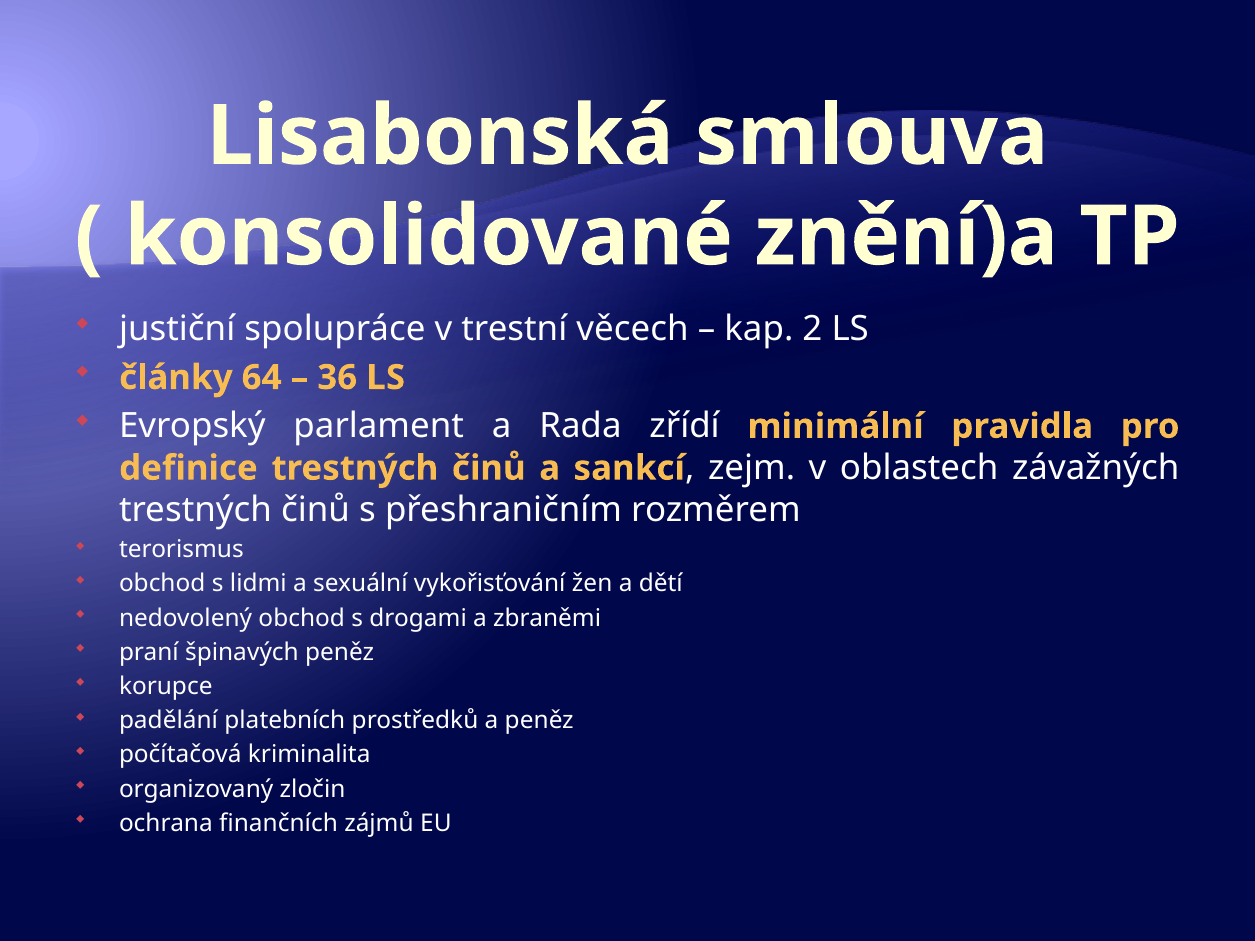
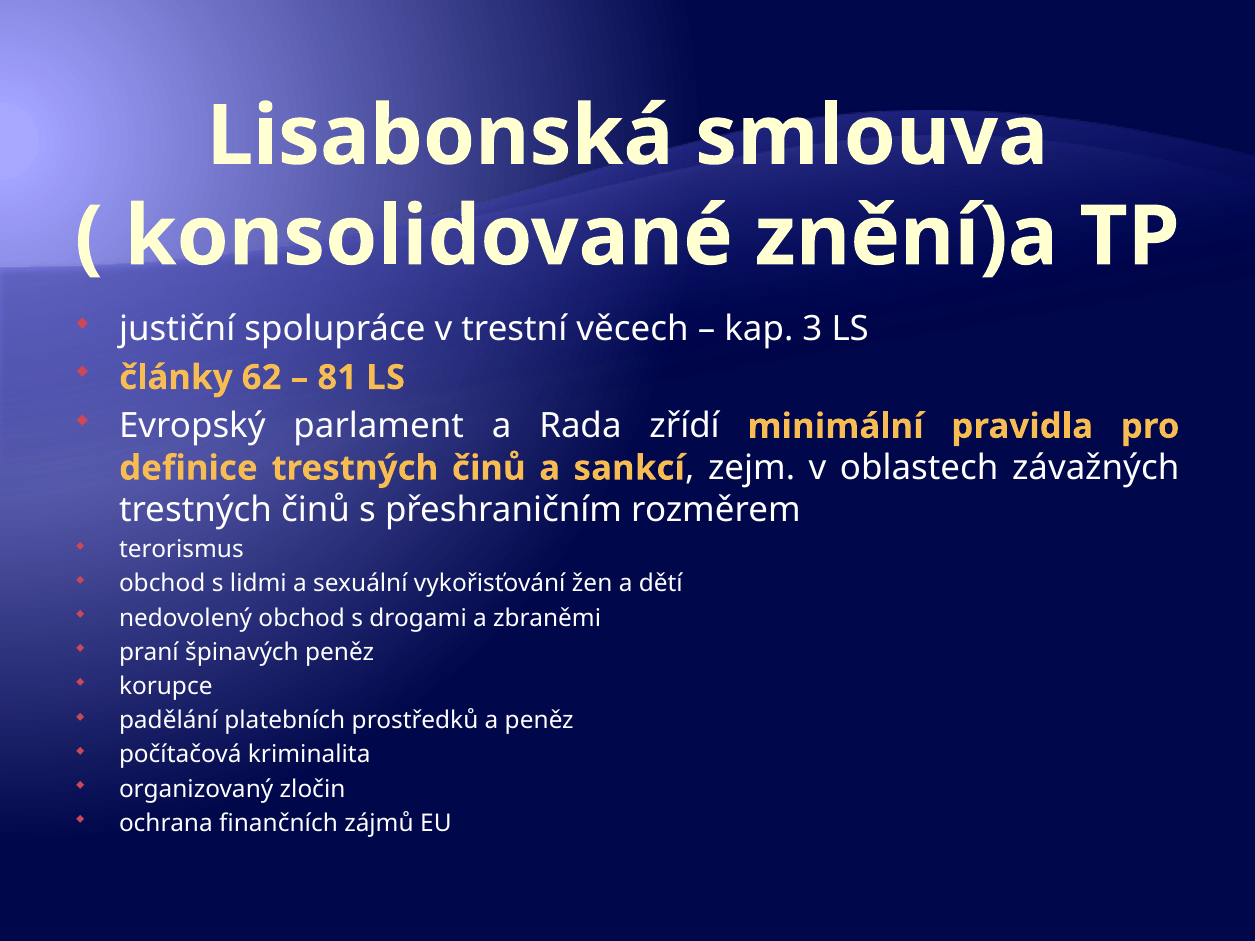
2: 2 -> 3 (812, 329)
64: 64 -> 62 (262, 378)
36: 36 -> 81 (337, 378)
